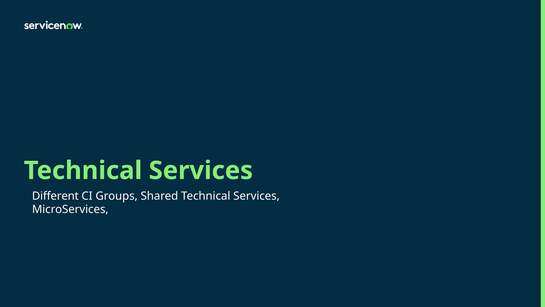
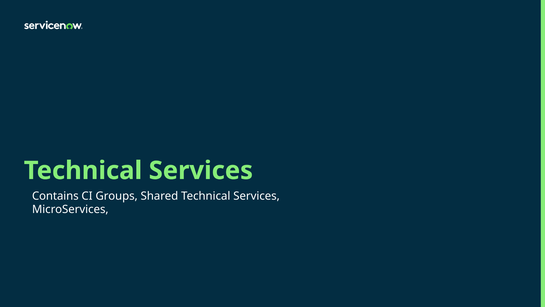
Different: Different -> Contains (55, 196)
